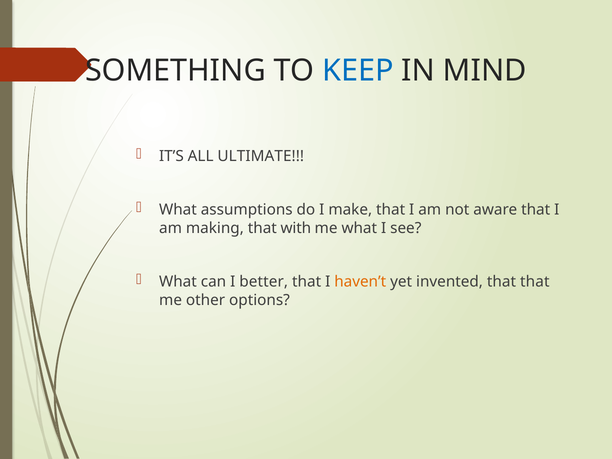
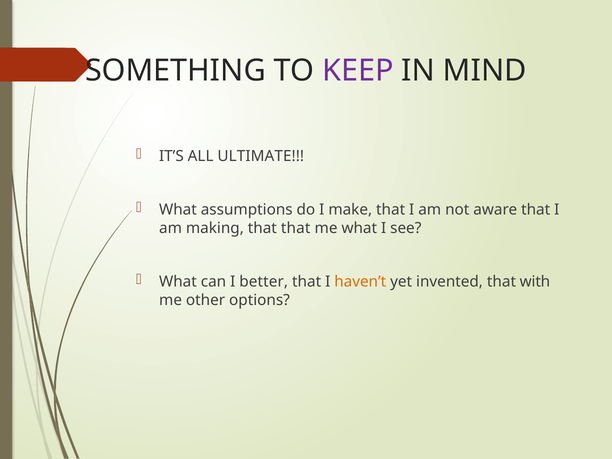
KEEP colour: blue -> purple (358, 71)
that with: with -> that (296, 228)
that that: that -> with (535, 282)
